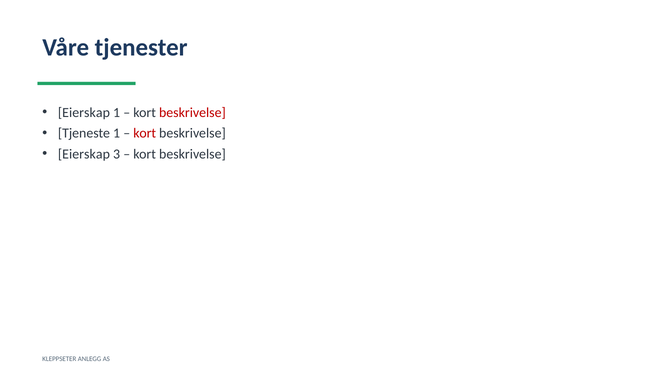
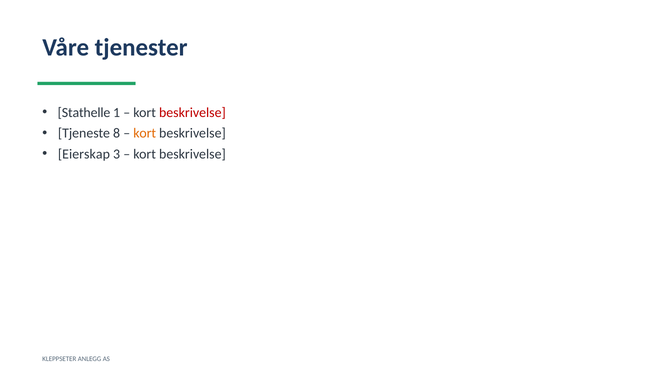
Eierskap: Eierskap -> Stathelle (84, 113)
Tjeneste 1: 1 -> 8 (117, 133)
kort colour: red -> orange (145, 133)
